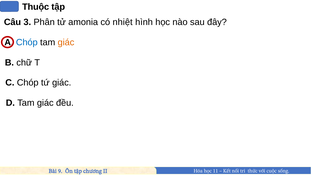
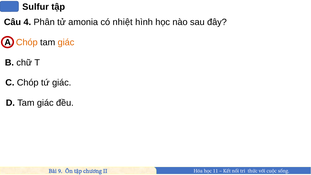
Thuộc: Thuộc -> Sulfur (36, 7)
3: 3 -> 4 (27, 22)
Chóp colour: blue -> orange (27, 42)
